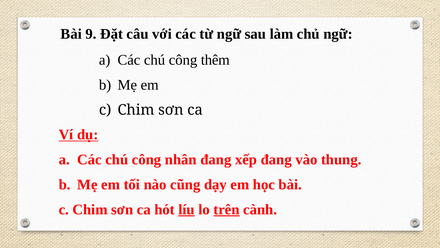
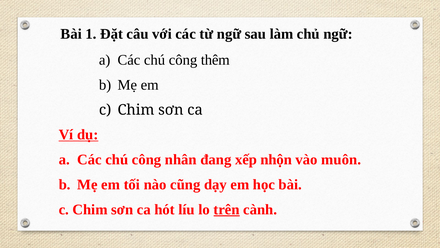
9: 9 -> 1 (91, 34)
xếp đang: đang -> nhộn (276, 159)
thung: thung -> muôn (341, 159)
líu underline: present -> none (187, 209)
